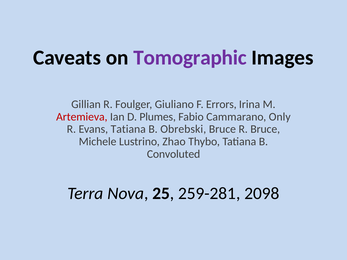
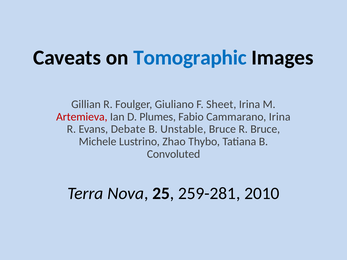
Tomographic colour: purple -> blue (190, 58)
Errors: Errors -> Sheet (221, 104)
Cammarano Only: Only -> Irina (280, 117)
Evans Tatiana: Tatiana -> Debate (128, 129)
Obrebski: Obrebski -> Unstable (183, 129)
2098: 2098 -> 2010 (262, 194)
